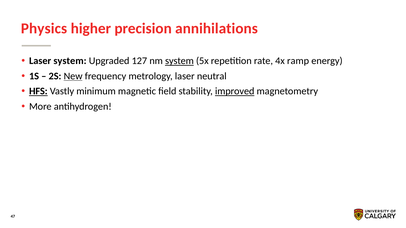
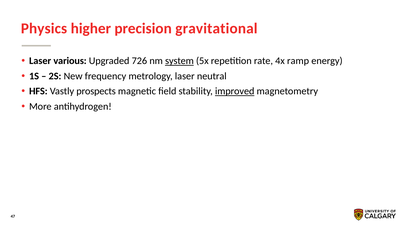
annihilations: annihilations -> gravitational (216, 29)
Laser system: system -> various (70, 61)
127: 127 -> 726 (139, 61)
New underline: present -> none (73, 76)
HFS underline: present -> none (38, 91)
minimum: minimum -> prospects (96, 91)
